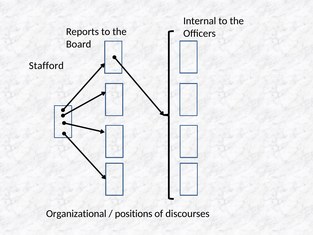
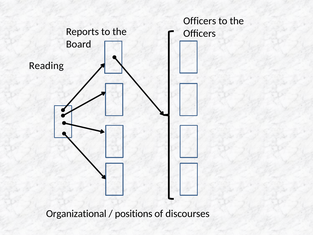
Internal: Internal -> Officers (200, 21)
Stafford: Stafford -> Reading (46, 66)
